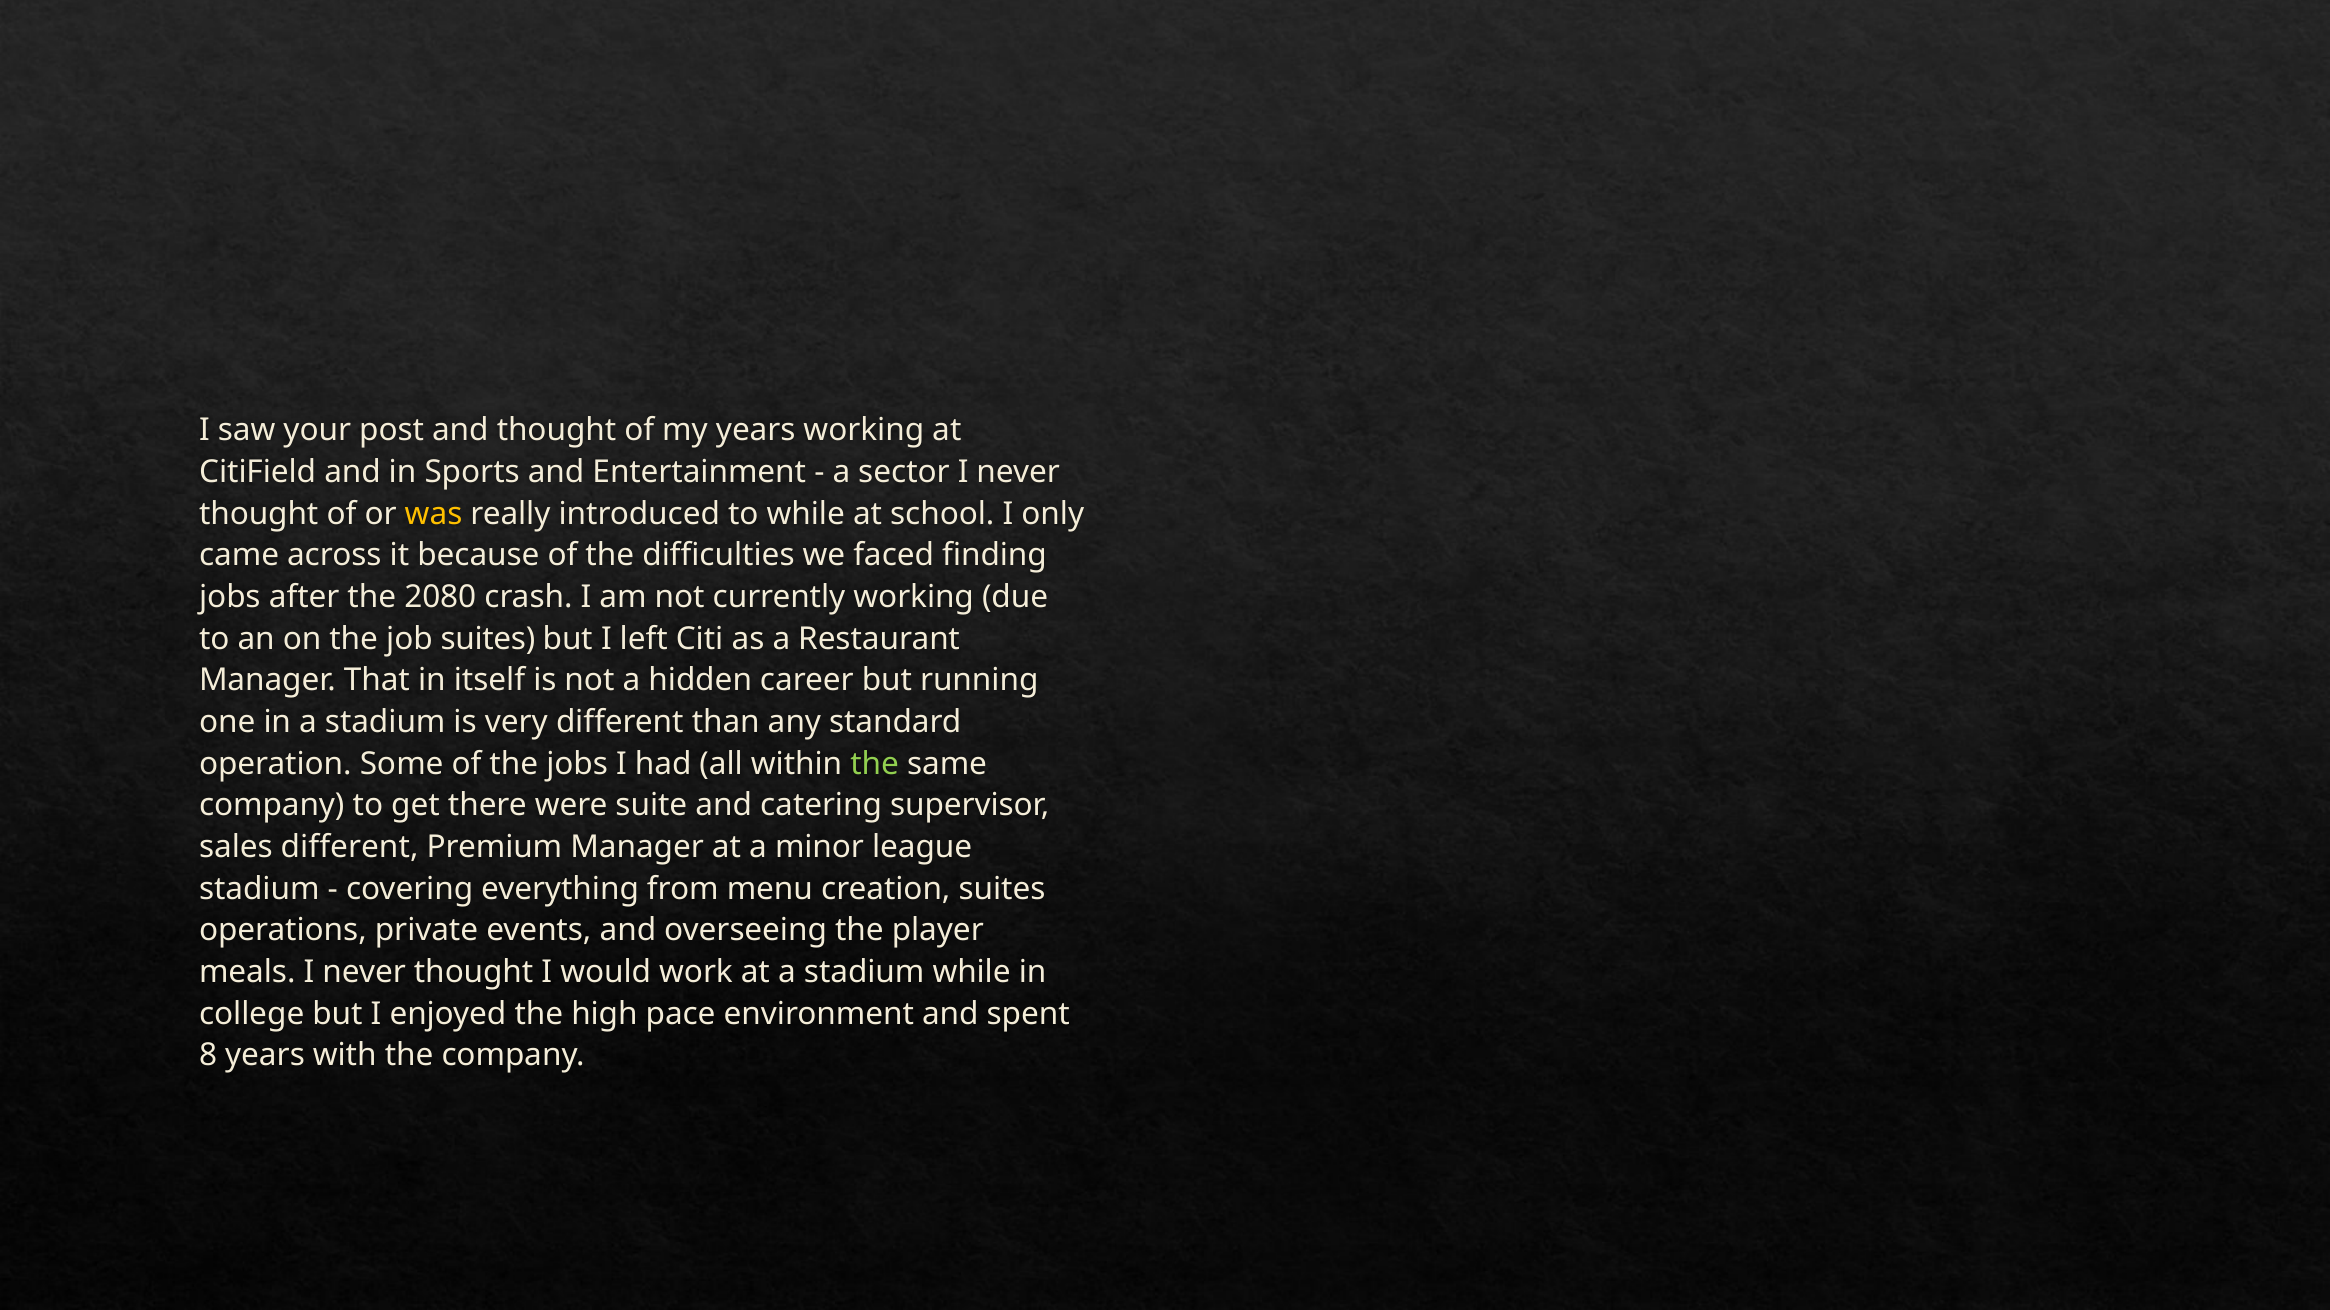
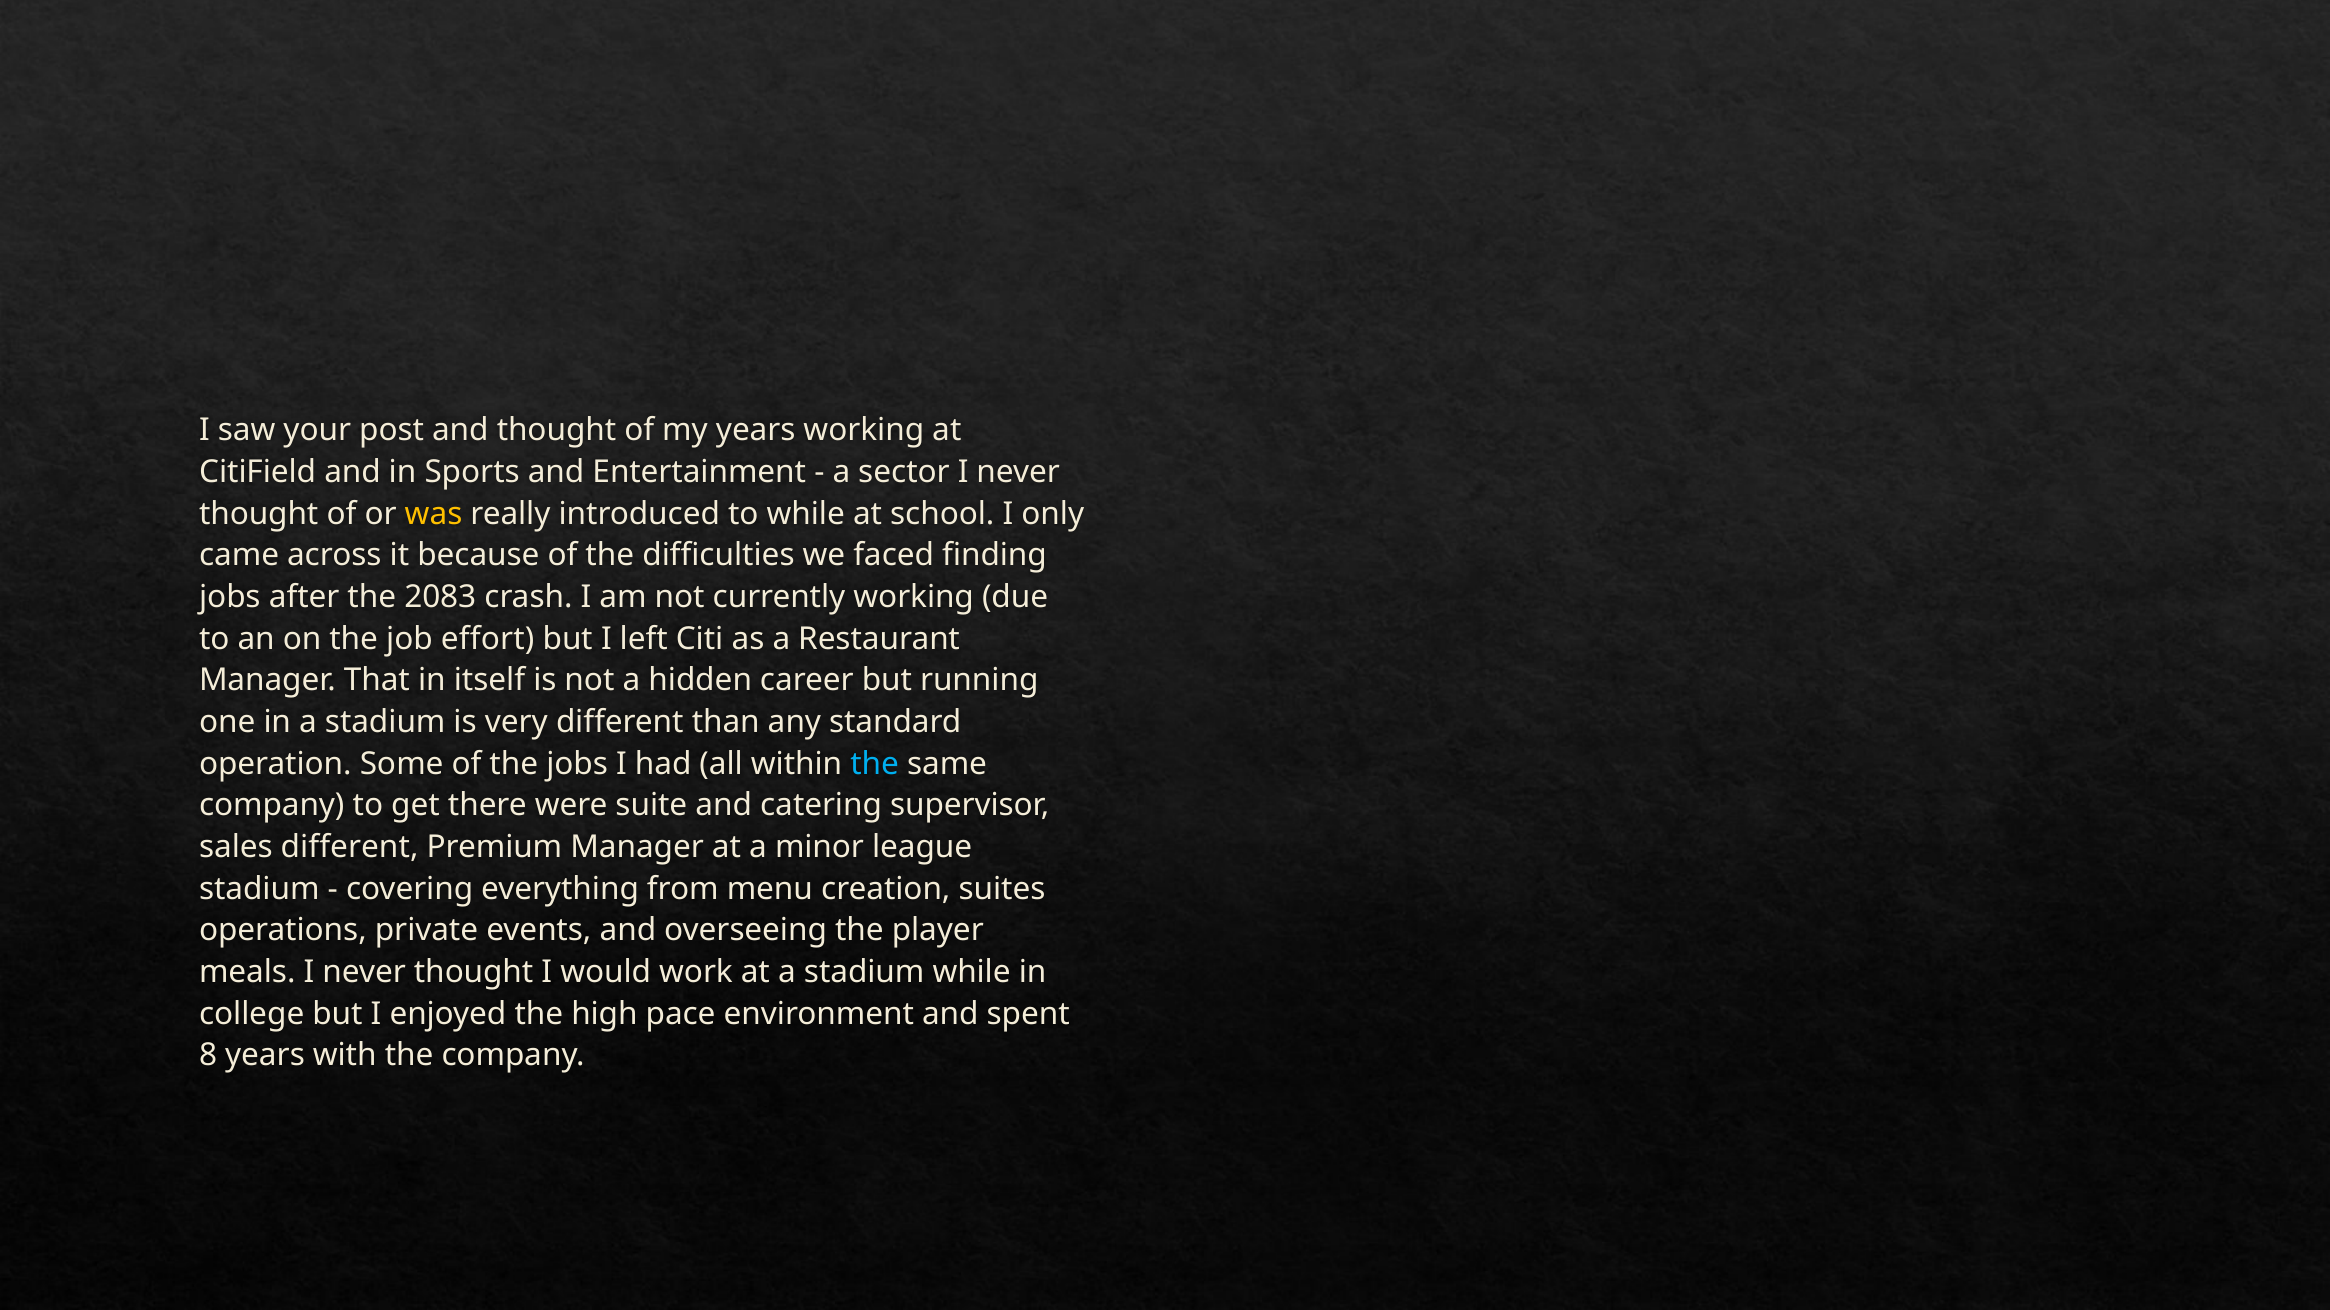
2080: 2080 -> 2083 (440, 597)
job suites: suites -> effort (488, 639)
the colour: light green -> light blue (875, 764)
